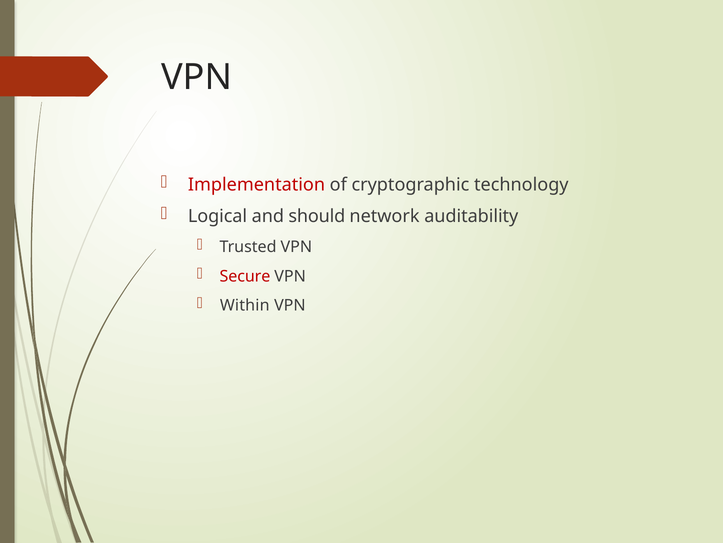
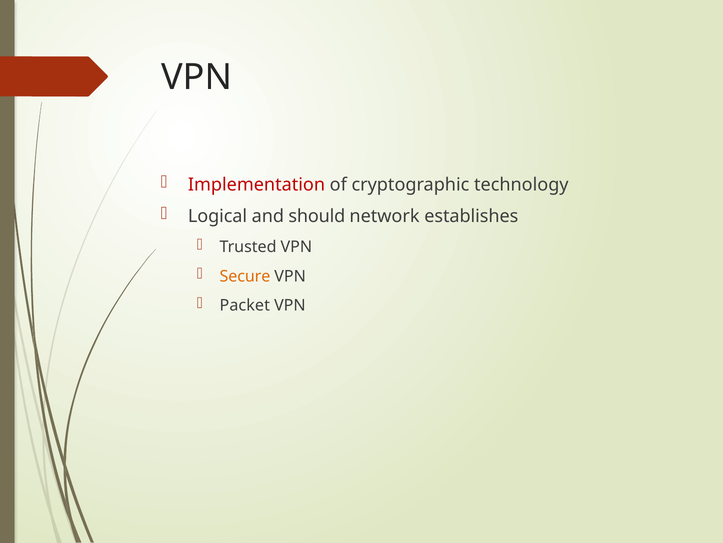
auditability: auditability -> establishes (471, 216)
Secure colour: red -> orange (245, 276)
Within: Within -> Packet (245, 305)
